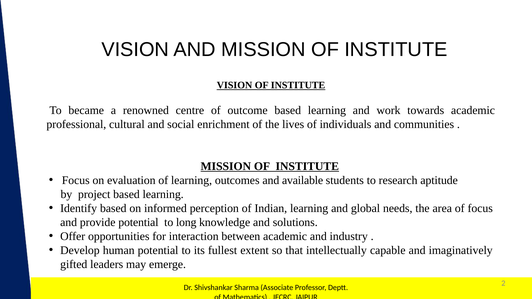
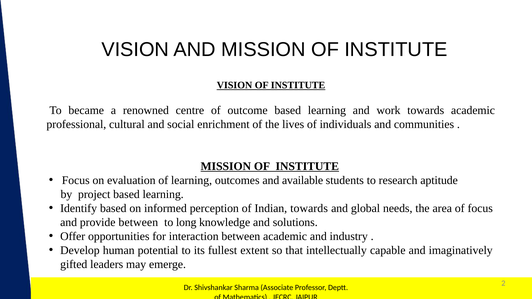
Indian learning: learning -> towards (309, 208)
provide potential: potential -> between (138, 222)
